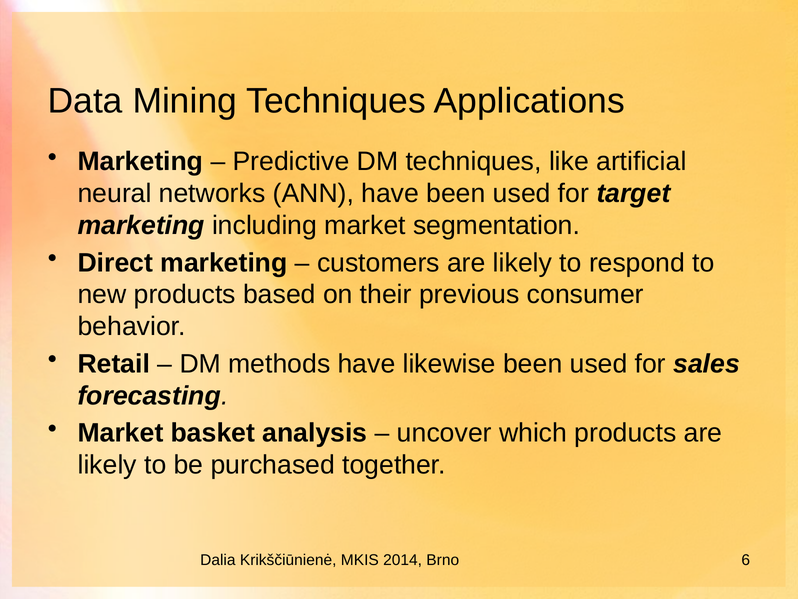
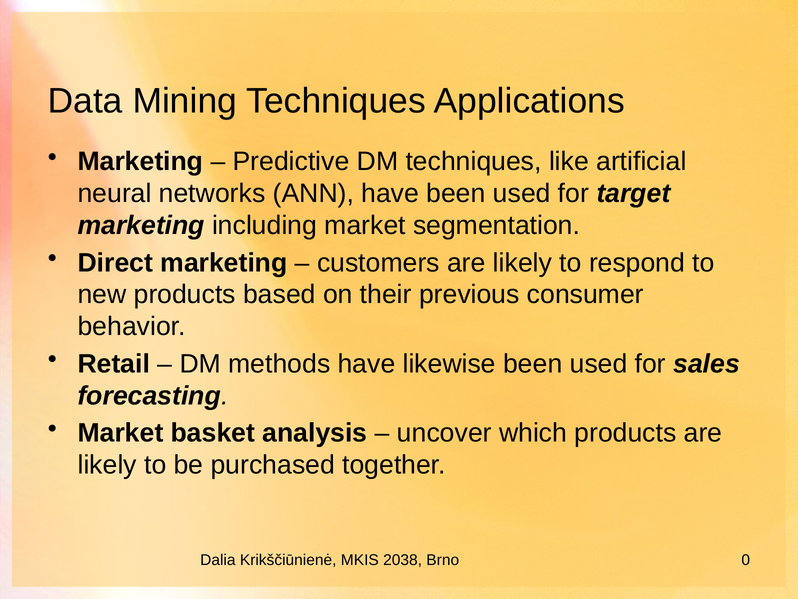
2014: 2014 -> 2038 (403, 559)
6: 6 -> 0 (746, 559)
